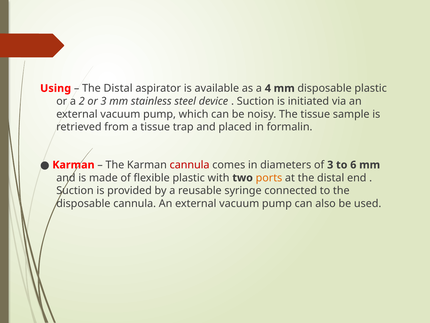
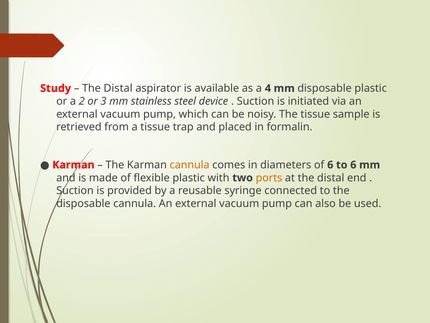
Using: Using -> Study (56, 88)
cannula colour: red -> orange (190, 165)
of 3: 3 -> 6 (330, 165)
